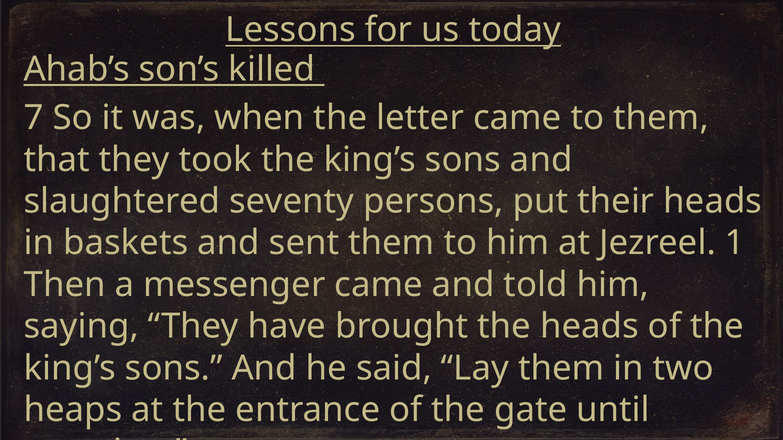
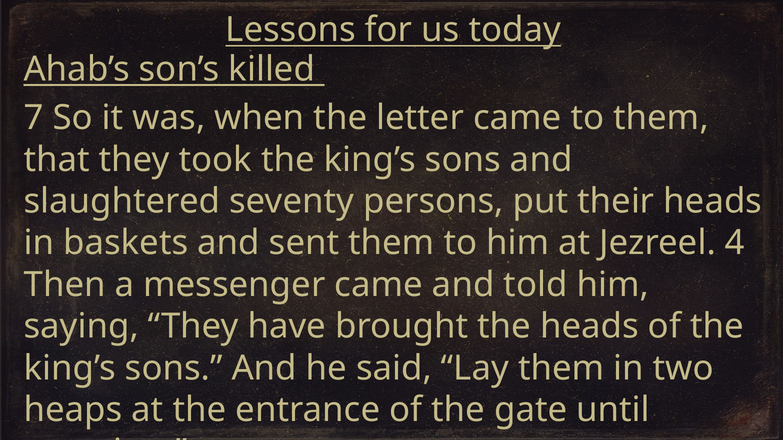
1: 1 -> 4 (735, 243)
